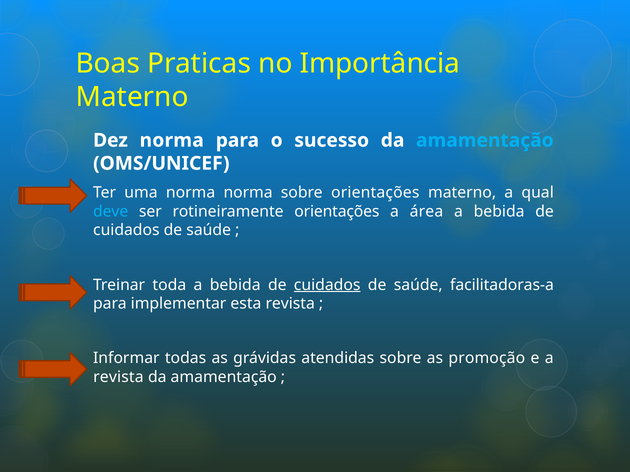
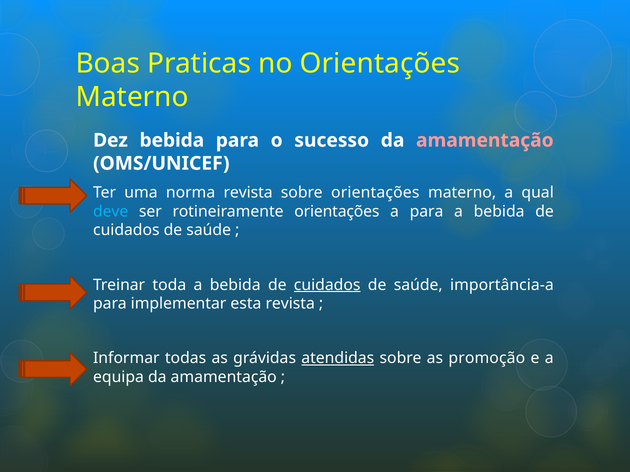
no Importância: Importância -> Orientações (380, 64)
Dez norma: norma -> bebida (172, 141)
amamentação colour: light blue -> pink (485, 141)
norma norma: norma -> revista (248, 193)
a área: área -> para (427, 212)
facilitadoras-a: facilitadoras-a -> importância-a (502, 285)
atendidas underline: none -> present (338, 359)
revista: revista -> equipa (119, 378)
